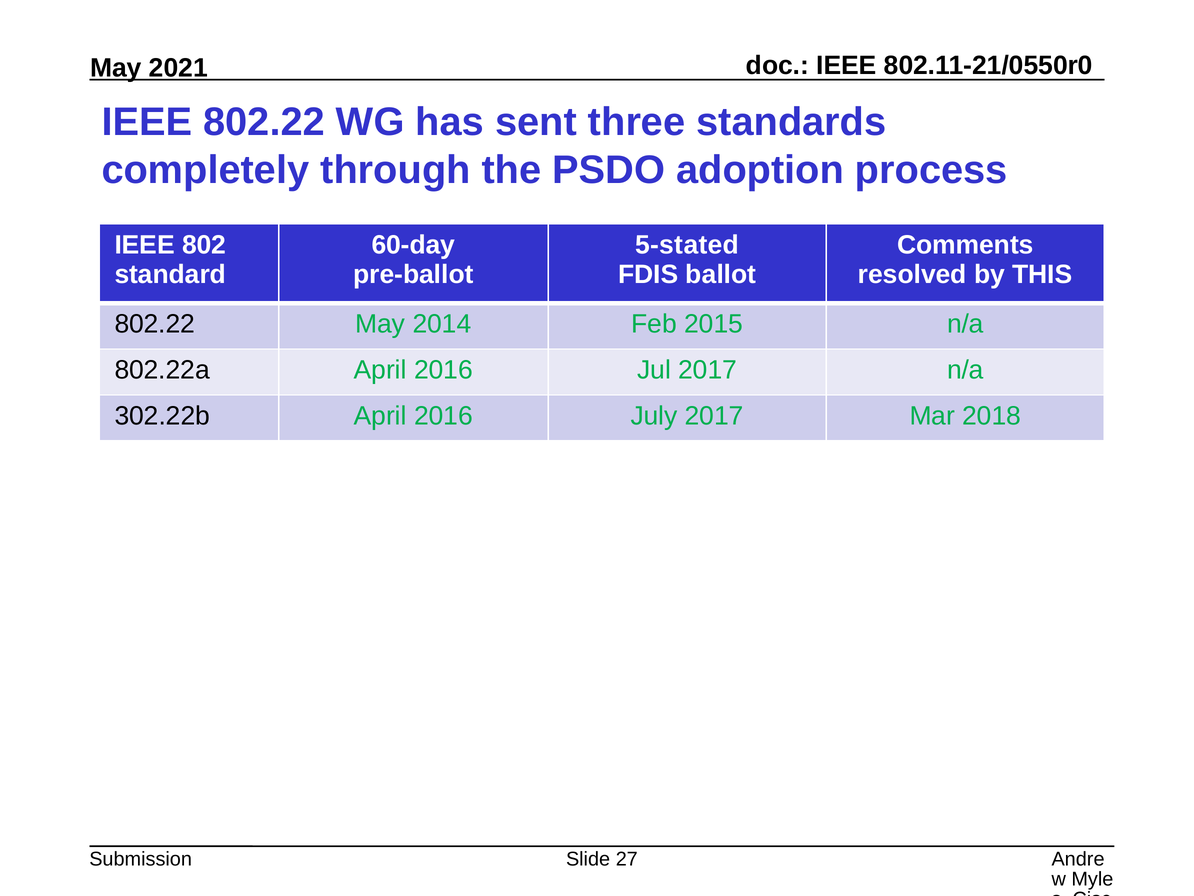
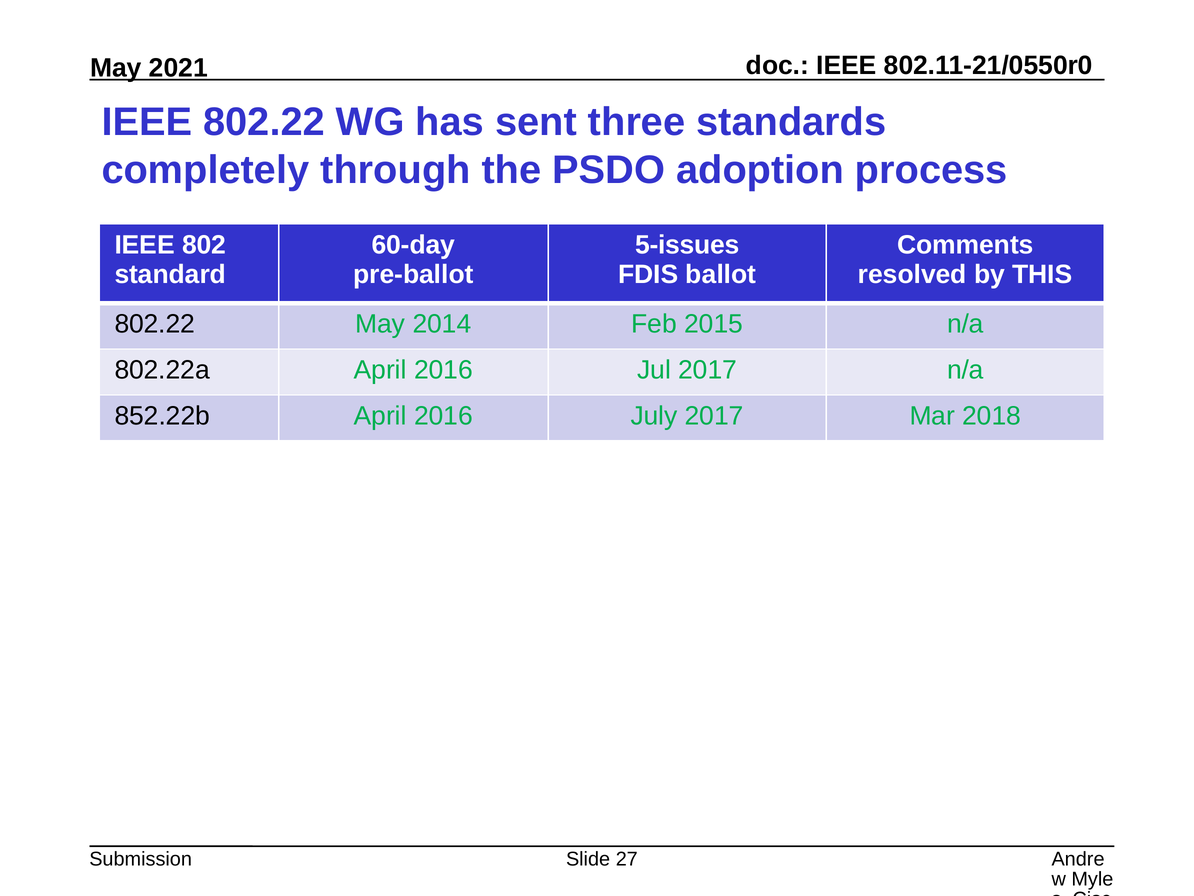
5-stated: 5-stated -> 5-issues (687, 245)
302.22b: 302.22b -> 852.22b (162, 416)
